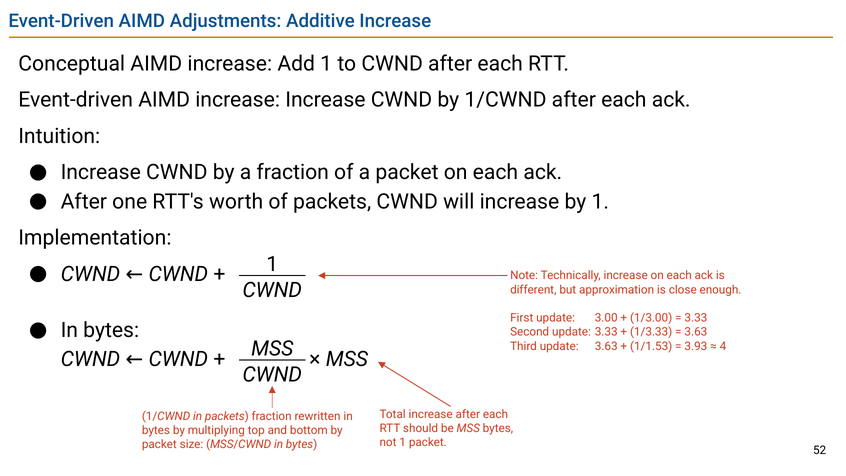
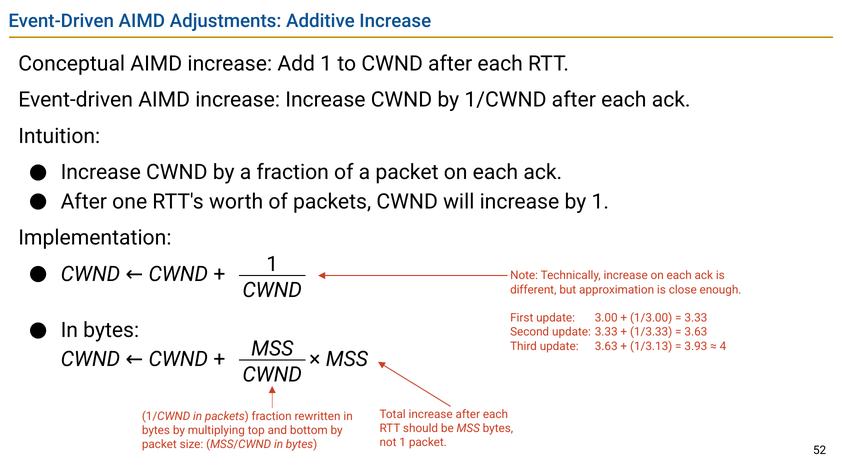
1/1.53: 1/1.53 -> 1/3.13 (651, 346)
